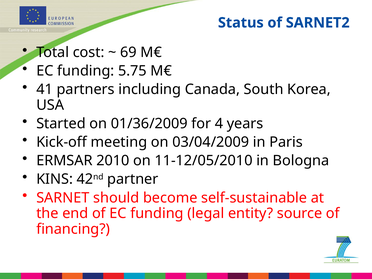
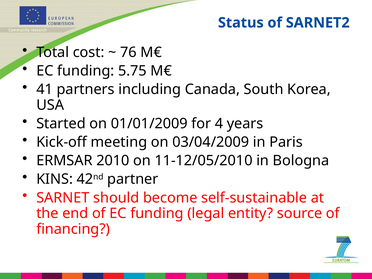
69: 69 -> 76 (128, 52)
01/36/2009: 01/36/2009 -> 01/01/2009 (149, 124)
